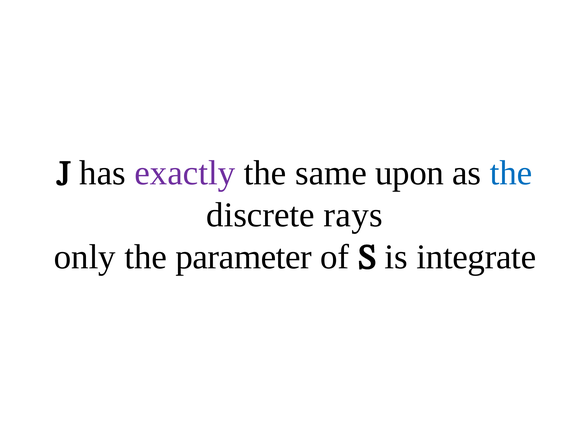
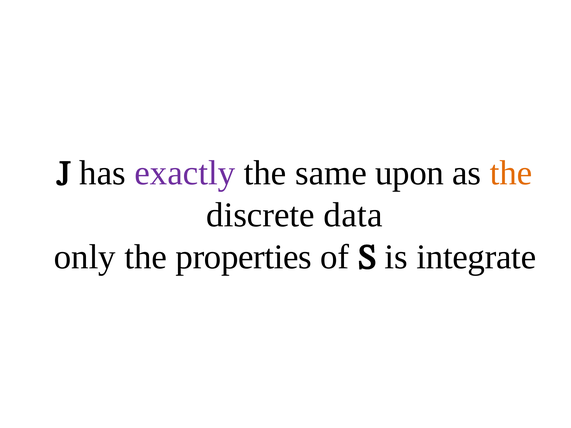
the colour: blue -> orange (511, 173)
rays: rays -> data (353, 215)
parameter: parameter -> properties (244, 257)
